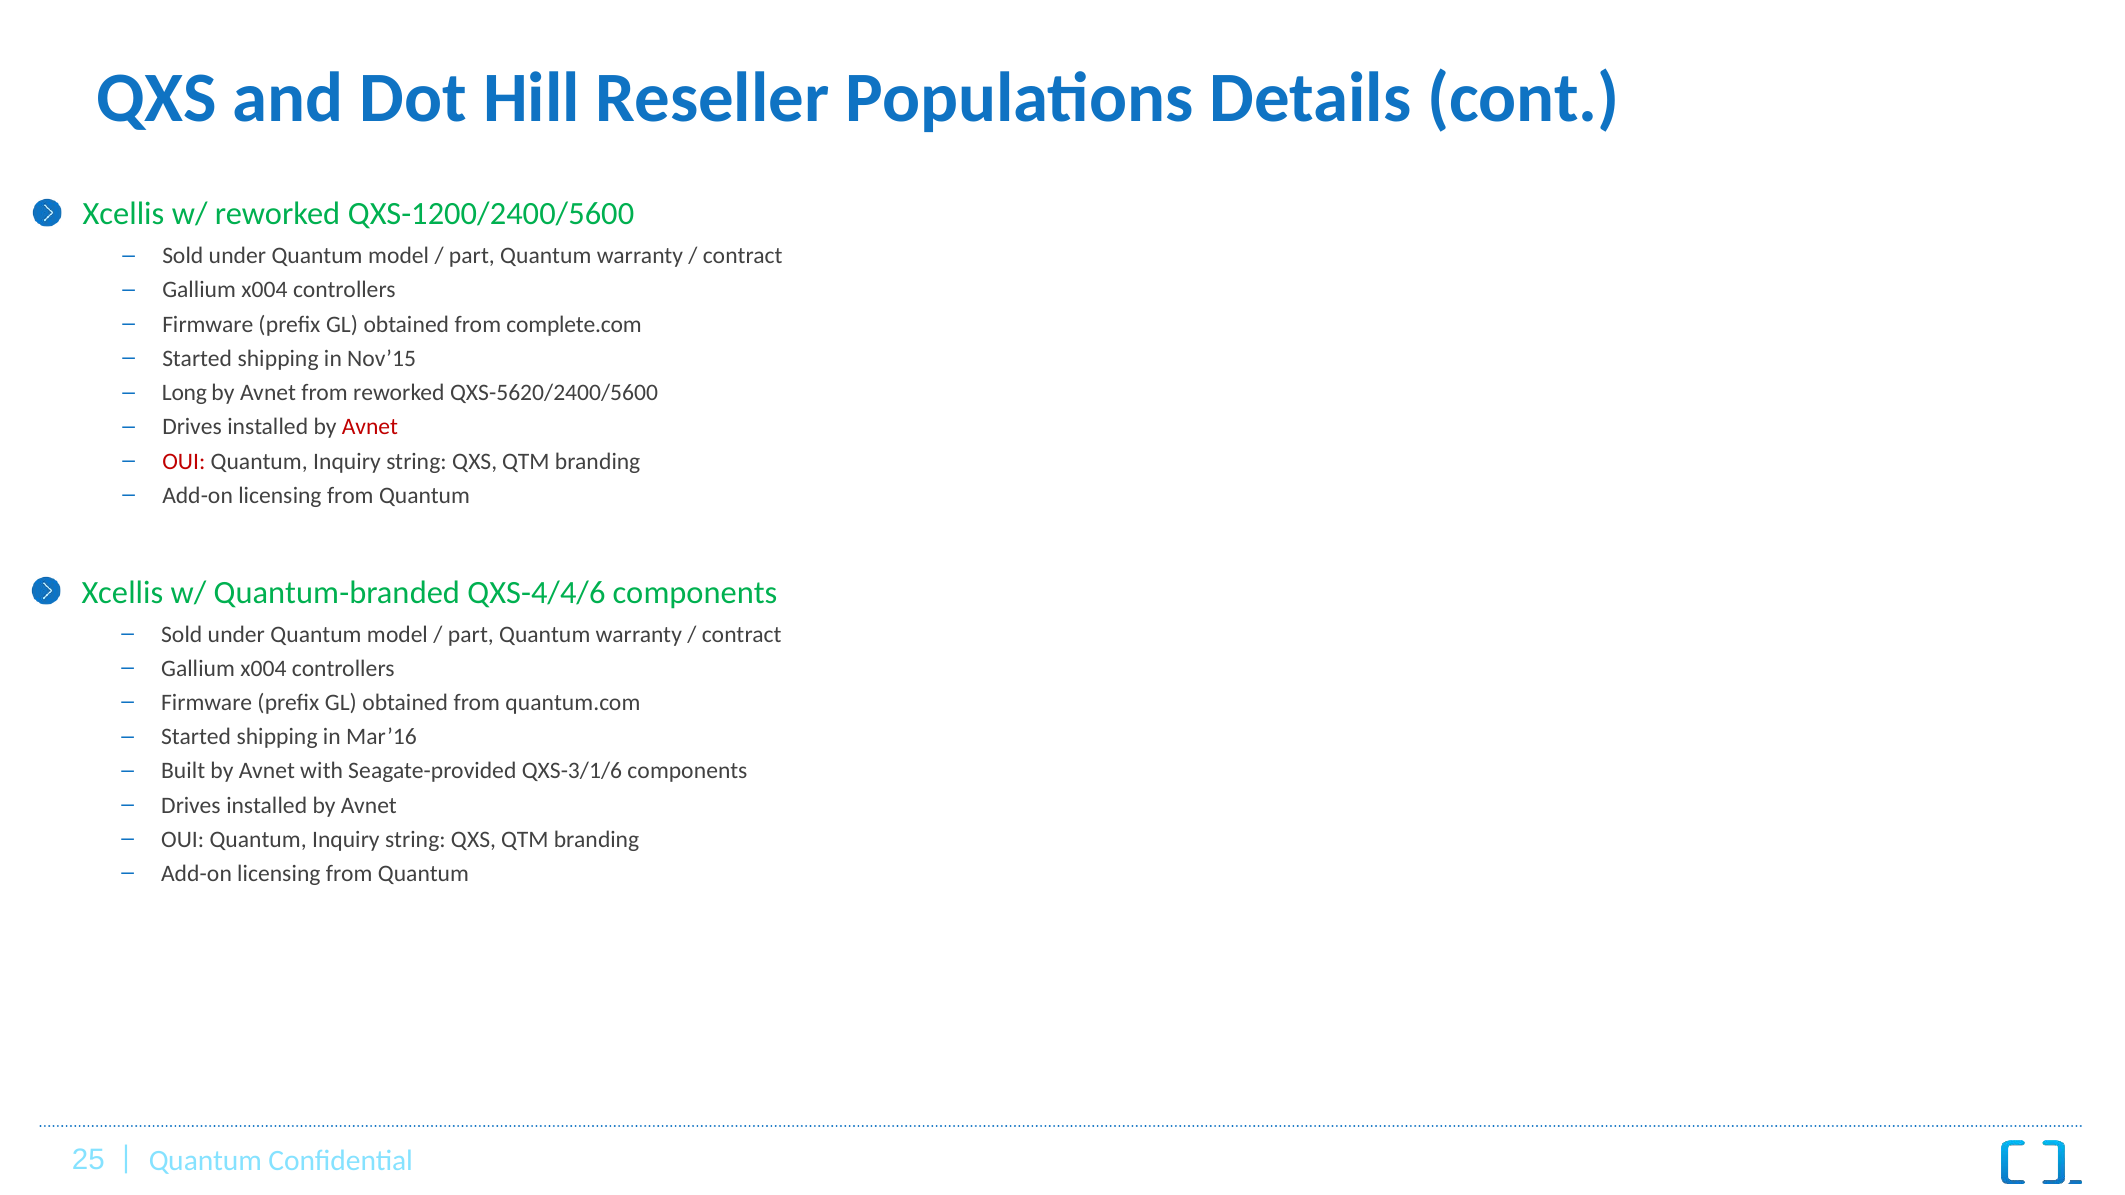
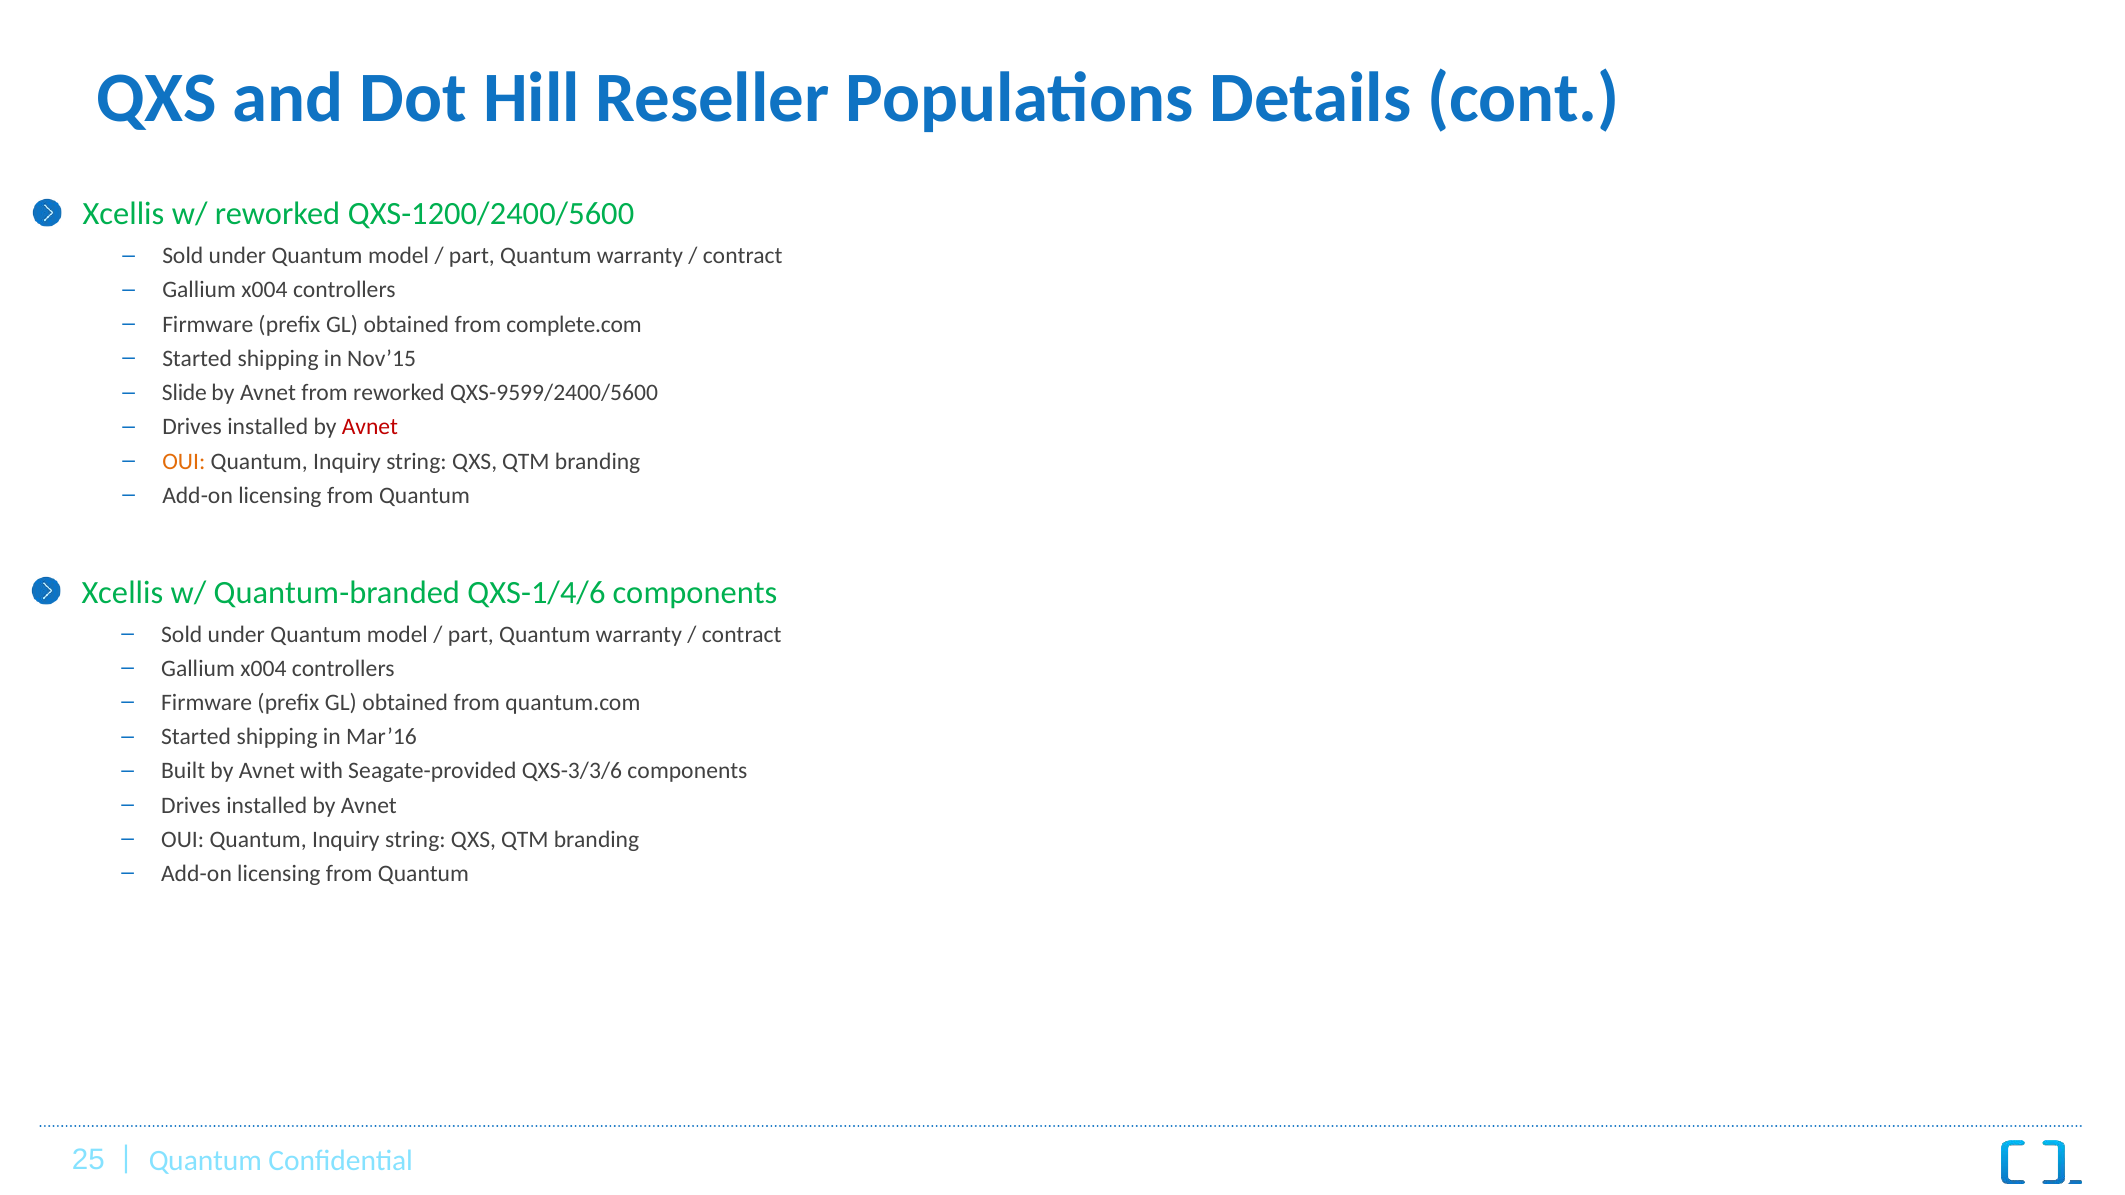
Long: Long -> Slide (184, 393)
QXS-5620/2400/5600: QXS-5620/2400/5600 -> QXS-9599/2400/5600 (554, 393)
OUI colour: red -> orange (184, 461)
QXS-4/4/6: QXS-4/4/6 -> QXS-1/4/6 (536, 593)
QXS-3/1/6: QXS-3/1/6 -> QXS-3/3/6 (572, 771)
